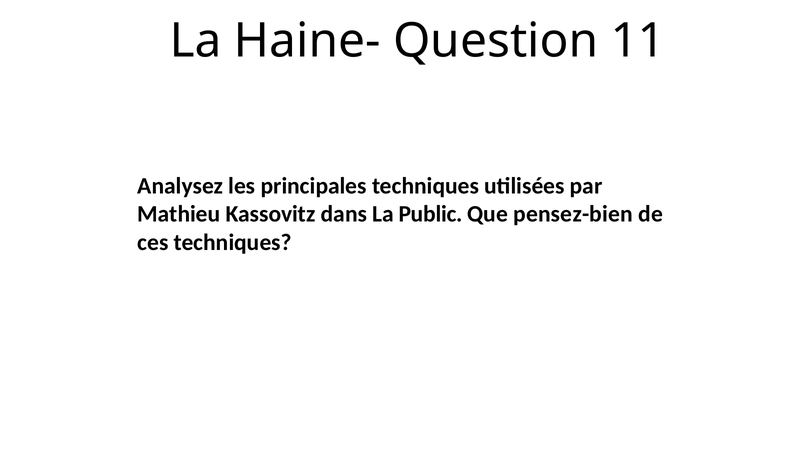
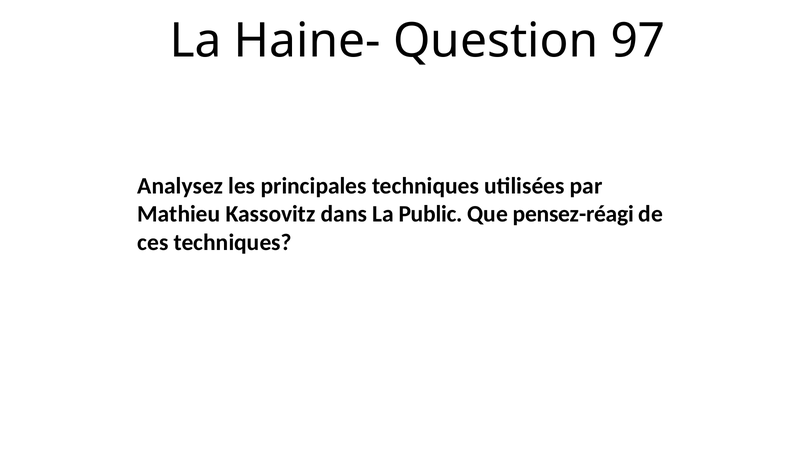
11: 11 -> 97 (638, 41)
pensez-bien: pensez-bien -> pensez-réagi (573, 214)
